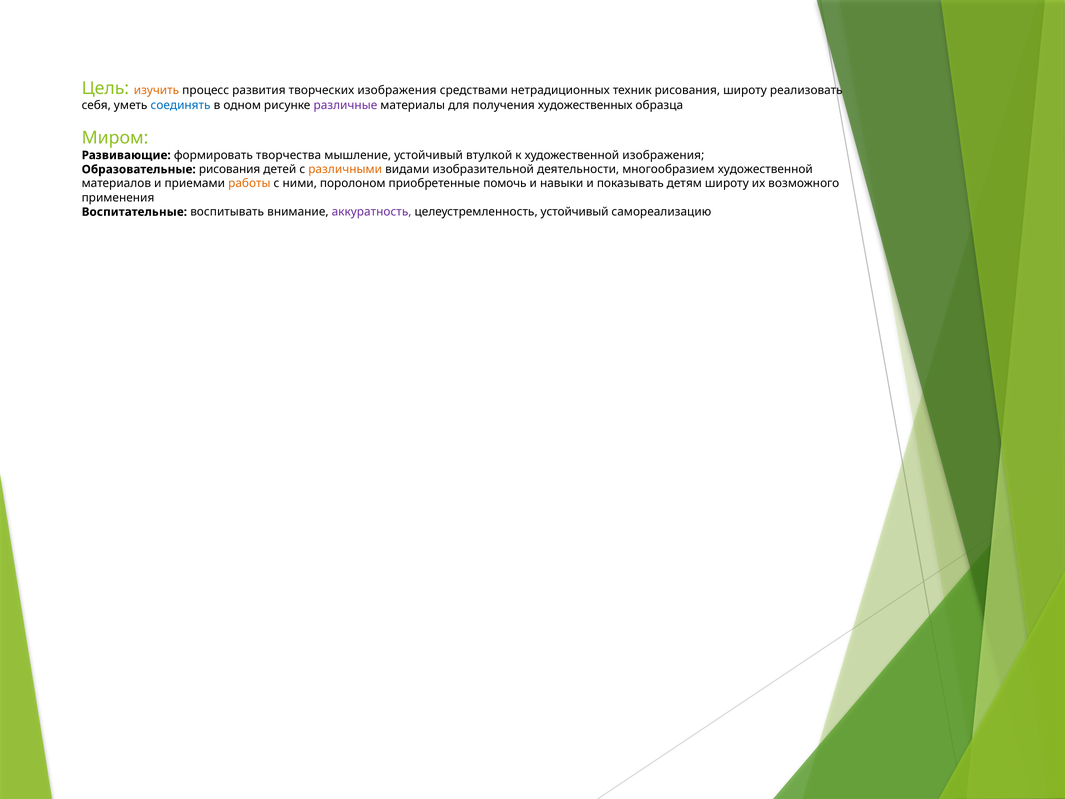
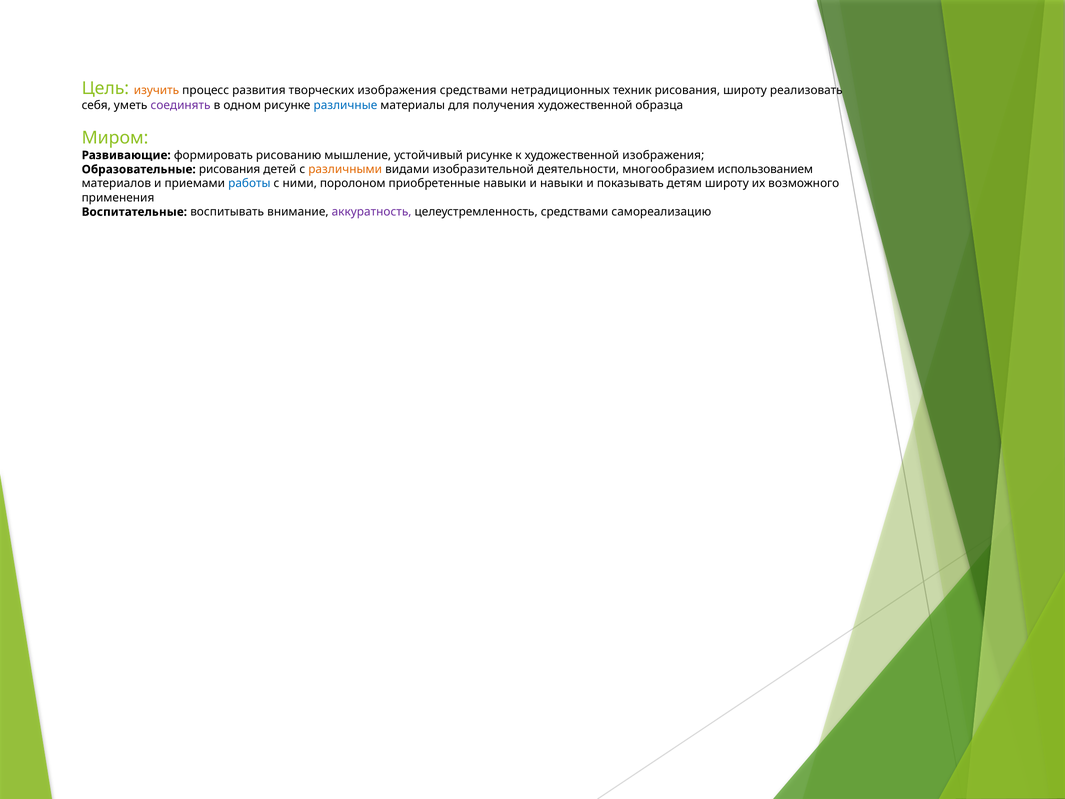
соединять colour: blue -> purple (181, 106)
различные colour: purple -> blue (345, 106)
получения художественных: художественных -> художественной (585, 106)
творчества: творчества -> рисованию (289, 155)
устойчивый втулкой: втулкой -> рисунке (489, 155)
многообразием художественной: художественной -> использованием (765, 169)
работы colour: orange -> blue (249, 184)
приобретенные помочь: помочь -> навыки (505, 184)
целеустремленность устойчивый: устойчивый -> средствами (575, 212)
